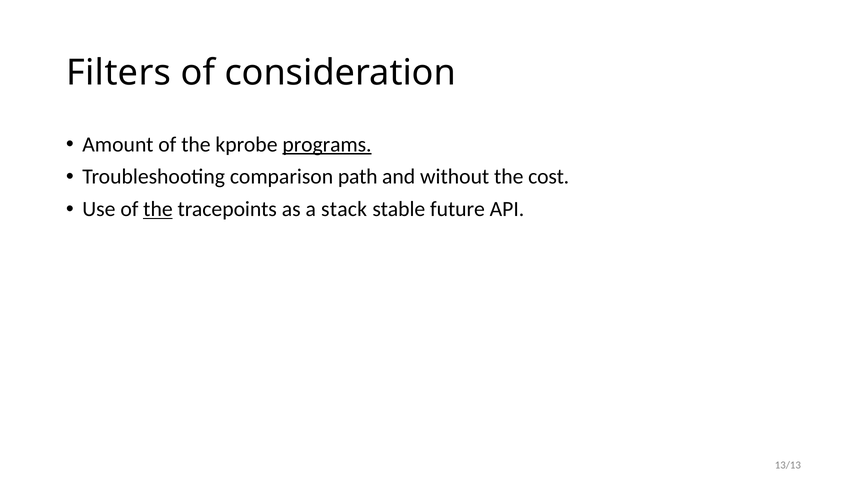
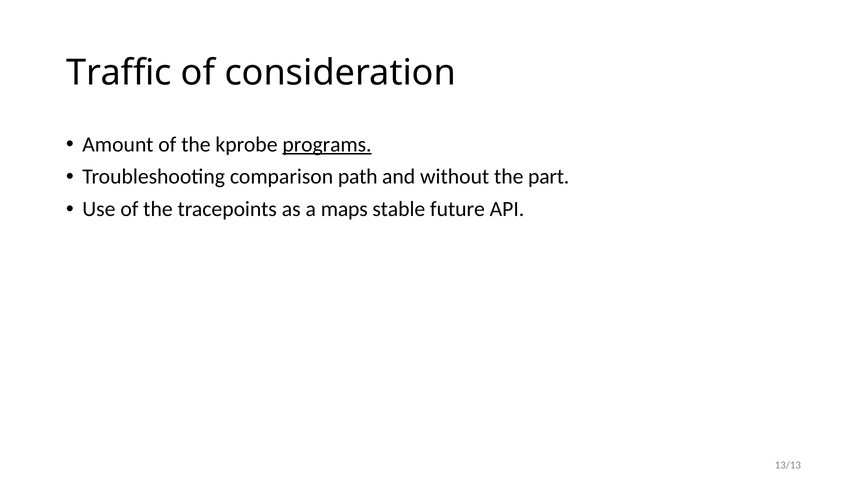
Filters: Filters -> Traffic (119, 73)
cost: cost -> part (549, 177)
the underline: present -> none (158, 210)
stack: stack -> maps (344, 210)
